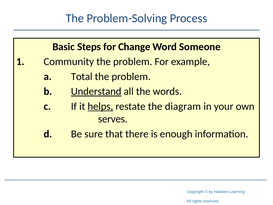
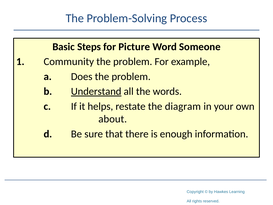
Change: Change -> Picture (134, 47)
Total: Total -> Does (82, 76)
helps underline: present -> none (100, 106)
serves: serves -> about (113, 119)
